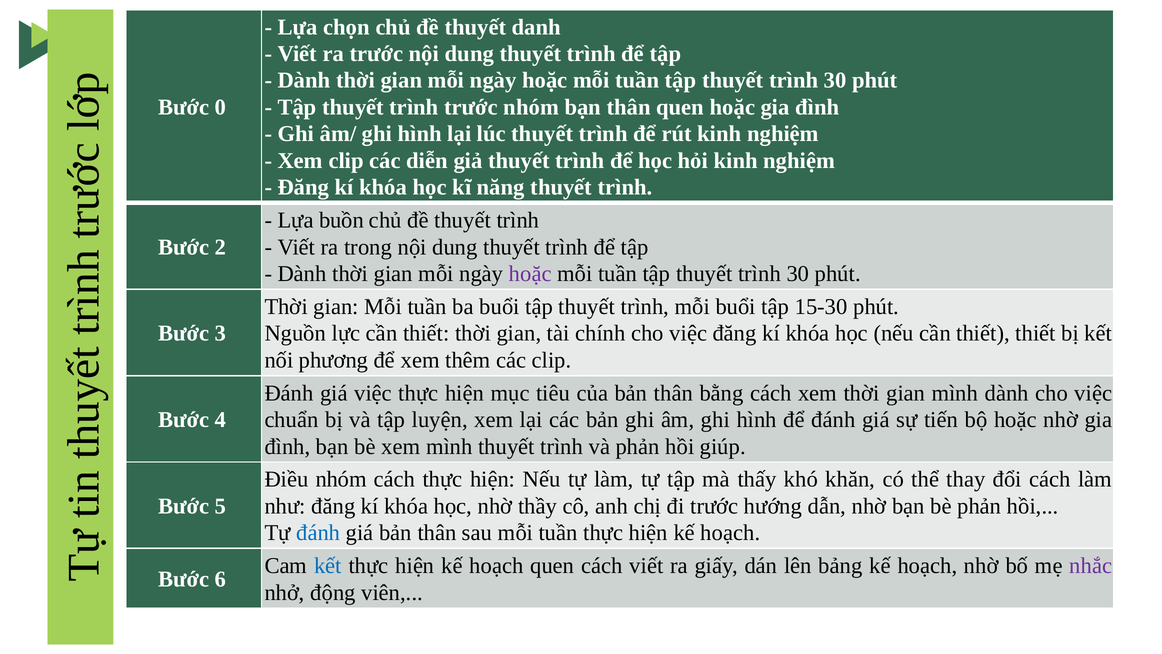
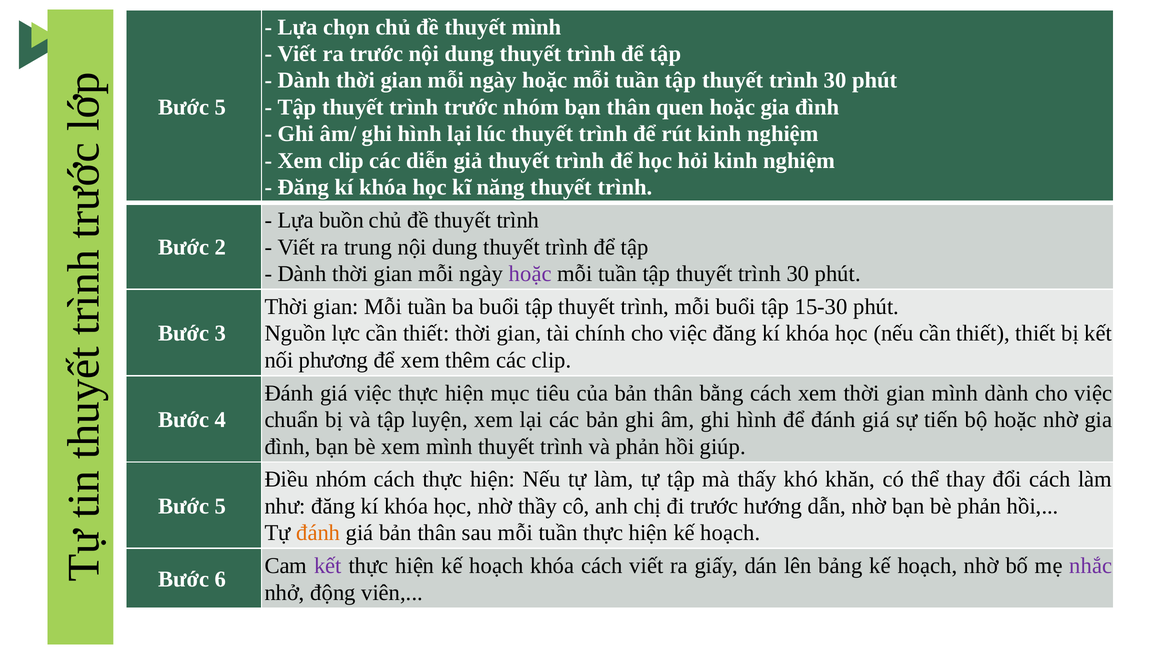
thuyết danh: danh -> mình (536, 27)
0: 0 -> 5 (221, 107)
trong: trong -> trung (368, 247)
đánh colour: blue -> orange (318, 533)
kết colour: blue -> purple (328, 566)
hoạch quen: quen -> khóa (552, 566)
